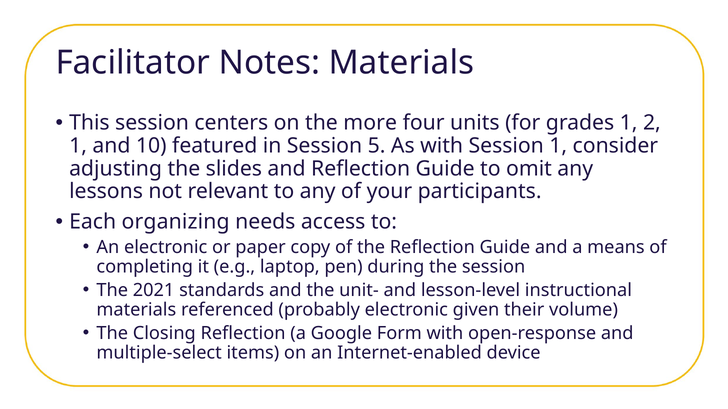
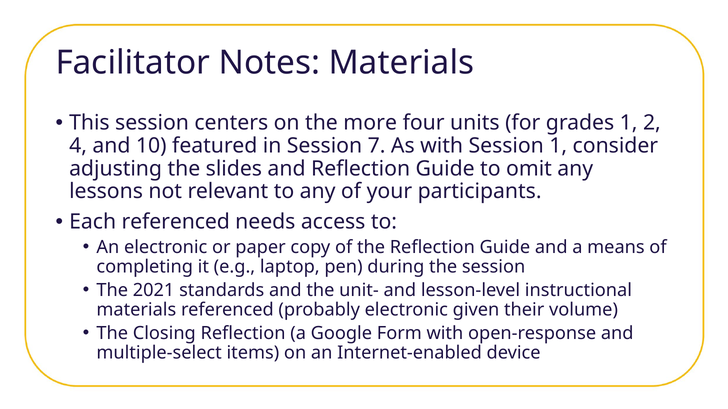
1: 1 -> 4 (78, 146)
5: 5 -> 7 (377, 146)
Each organizing: organizing -> referenced (176, 222)
